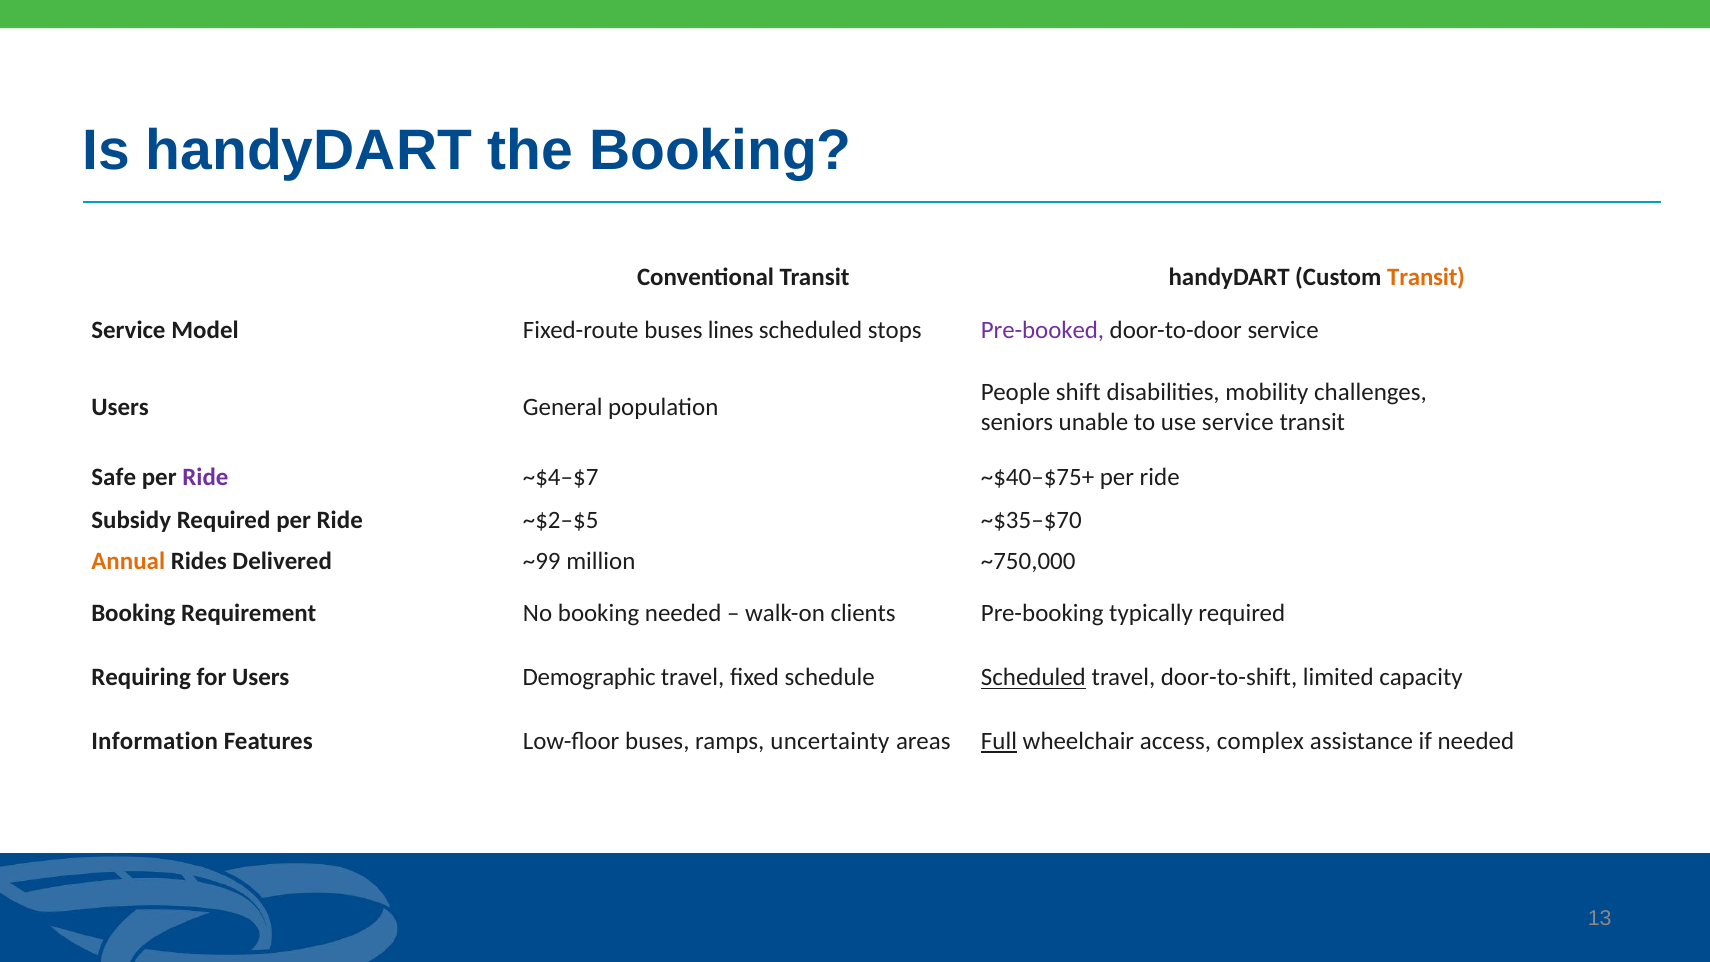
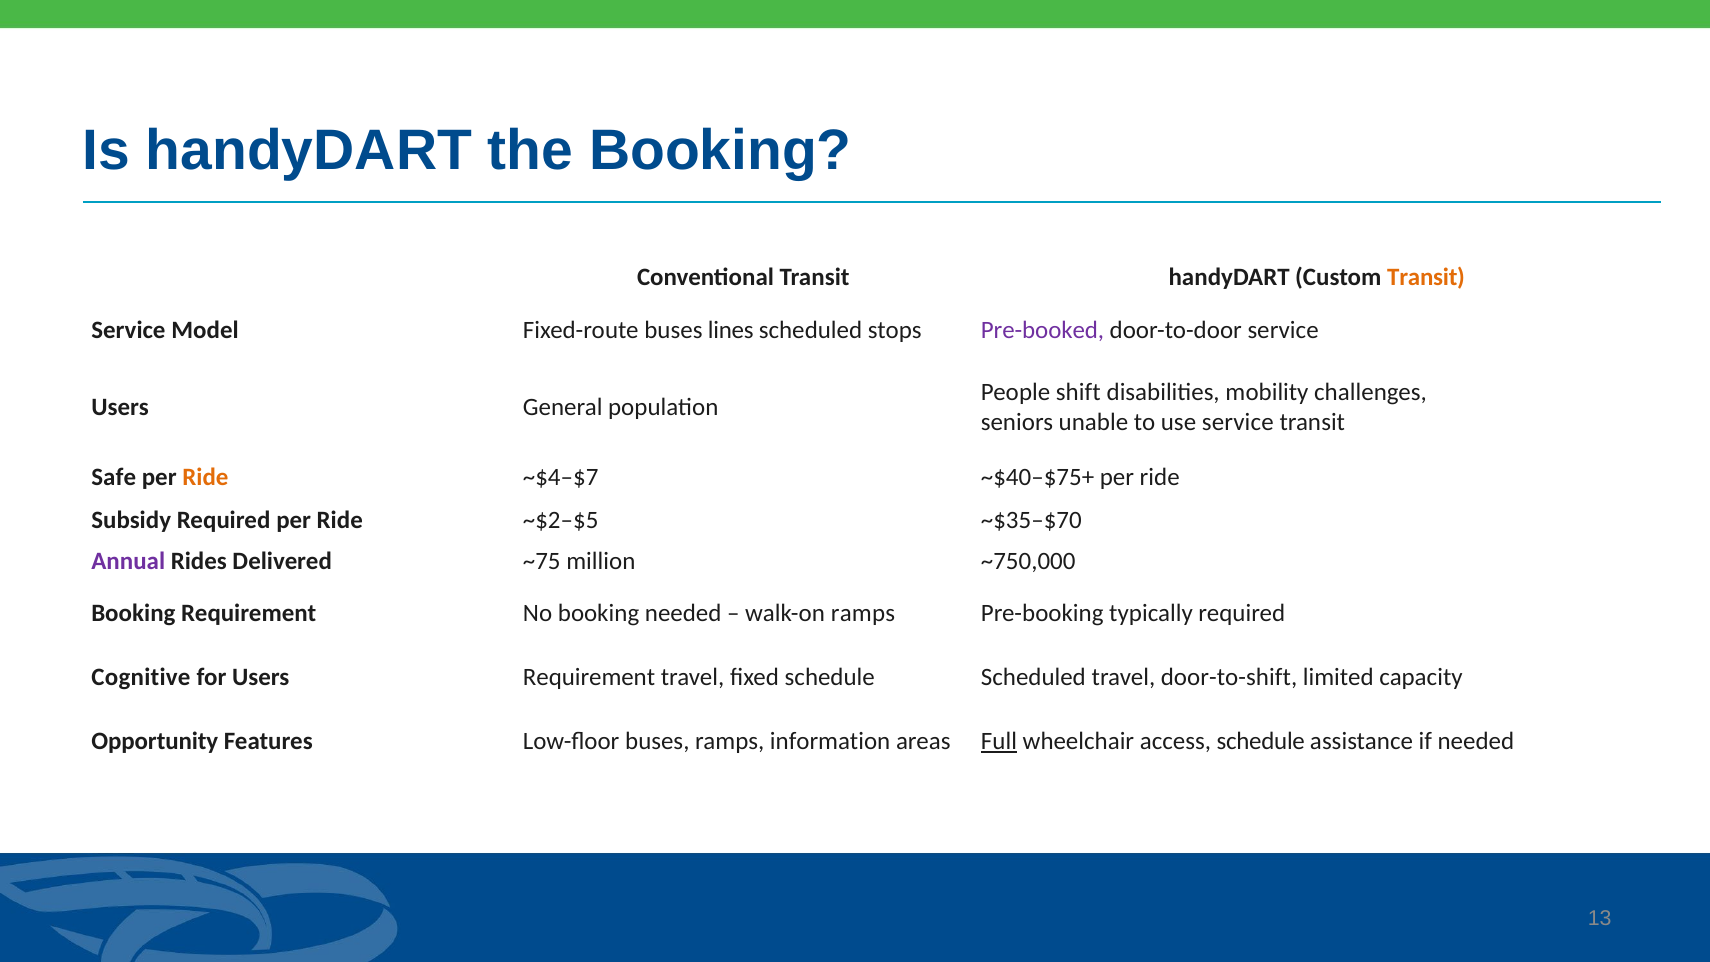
Ride colour: purple -> orange (205, 477)
Annual colour: orange -> purple (128, 561)
~99: ~99 -> ~75 (542, 561)
walk-on clients: clients -> ramps (863, 614)
Requiring: Requiring -> Cognitive (141, 677)
Users Demographic: Demographic -> Requirement (589, 677)
Scheduled underline: present -> none (1033, 677)
Information: Information -> Opportunity (155, 741)
uncertainty: uncertainty -> information (830, 741)
access complex: complex -> schedule (1261, 741)
